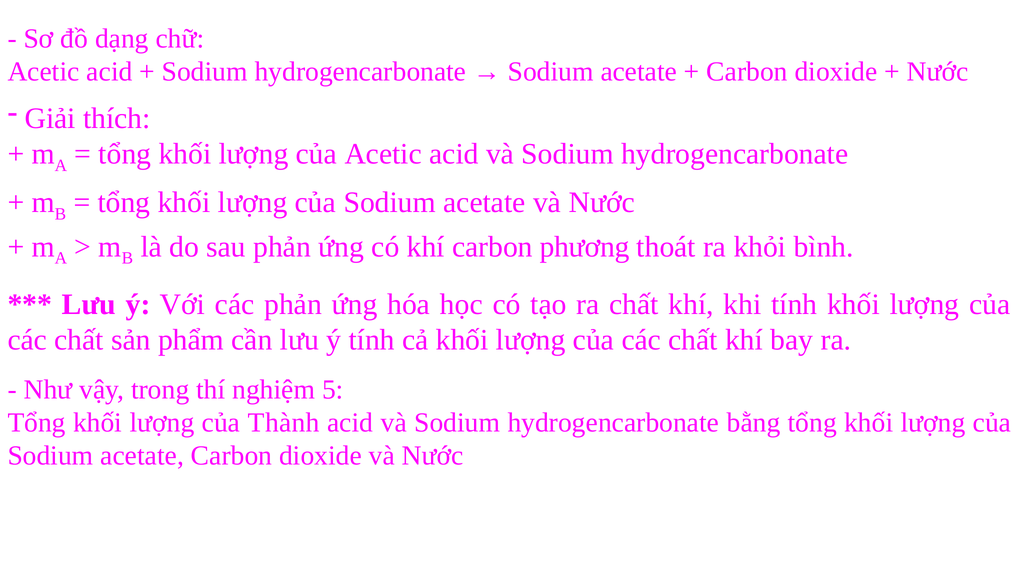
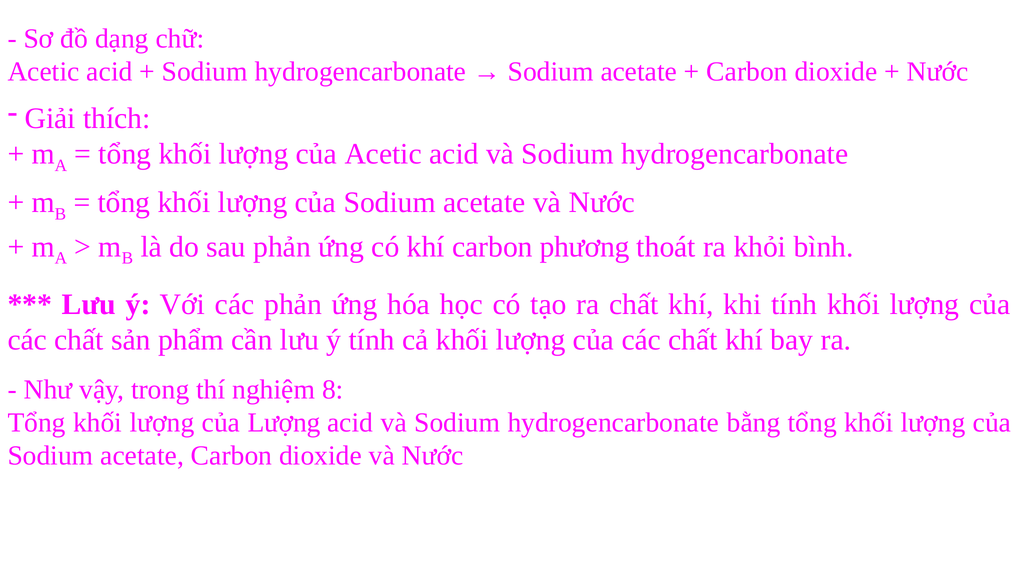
5: 5 -> 8 (333, 390)
của Thành: Thành -> Lượng (284, 423)
